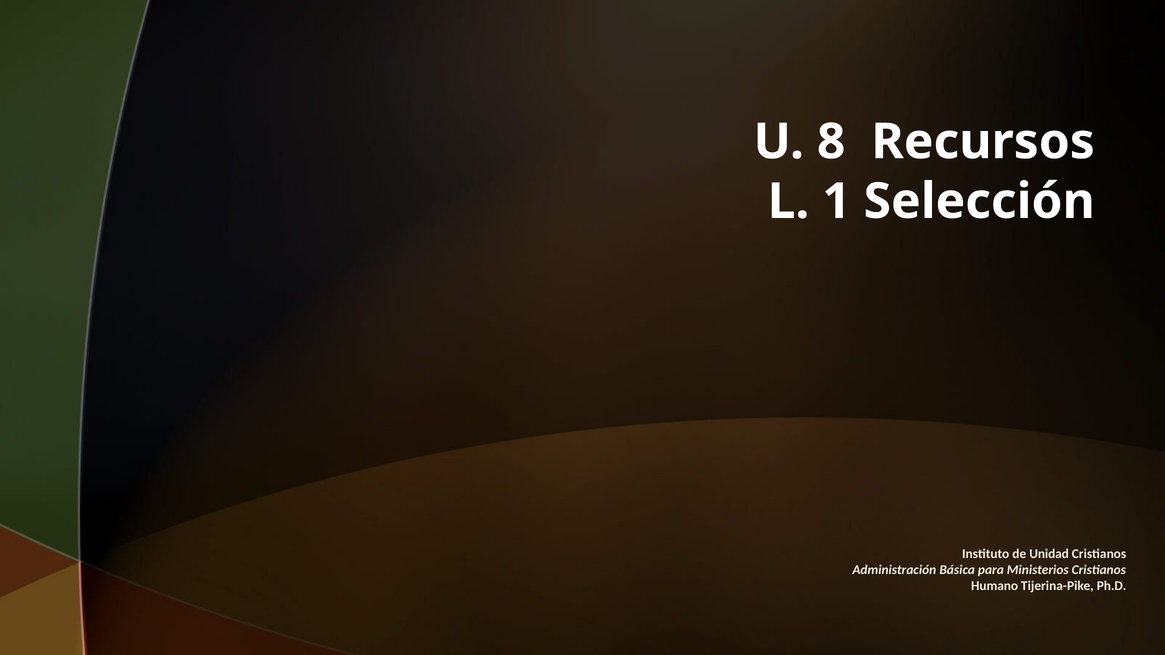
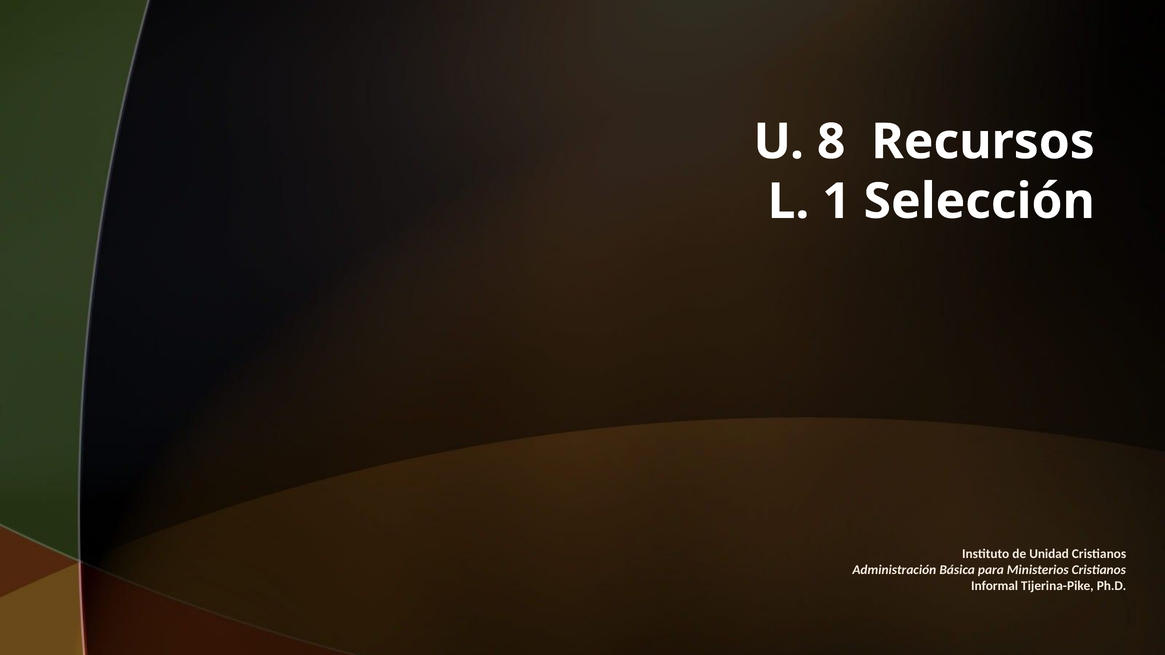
Humano: Humano -> Informal (995, 586)
